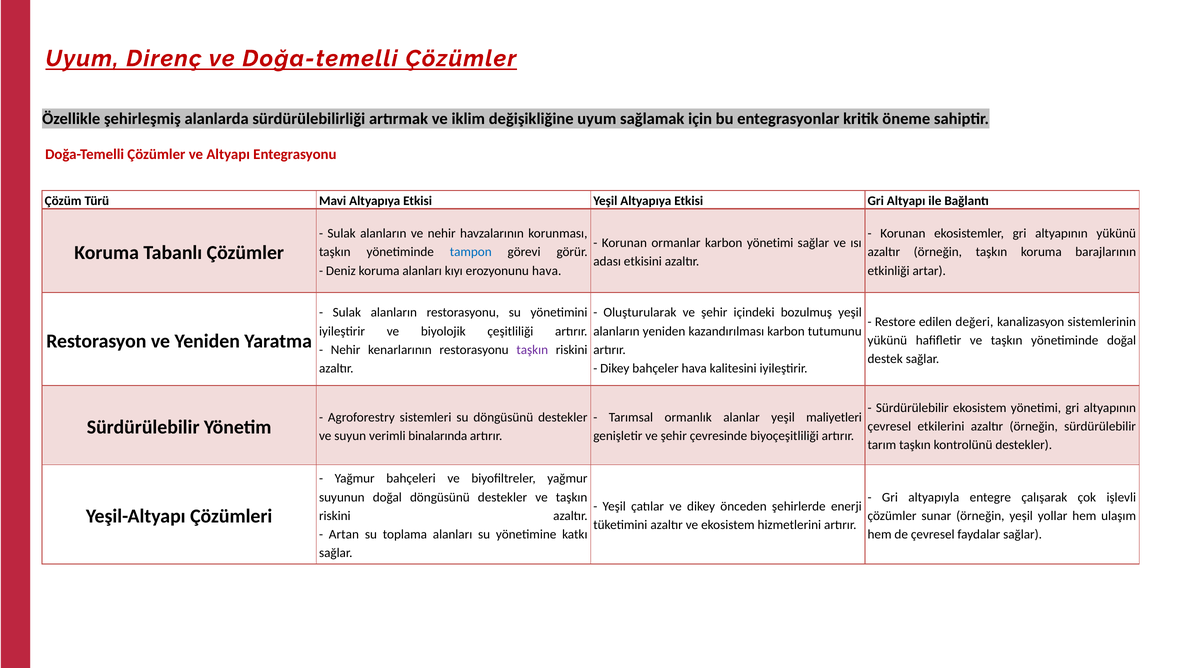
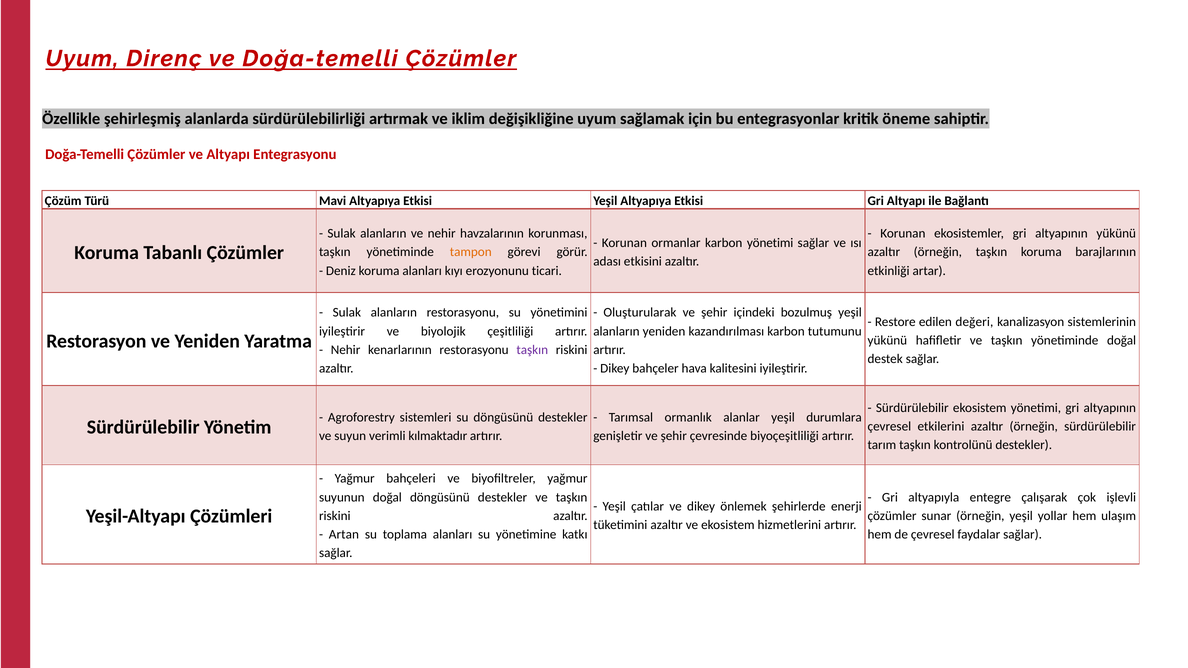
tampon colour: blue -> orange (471, 252)
erozyonunu hava: hava -> ticari (547, 271)
maliyetleri: maliyetleri -> durumlara (834, 417)
binalarında: binalarında -> kılmaktadır (438, 436)
önceden: önceden -> önlemek (744, 507)
